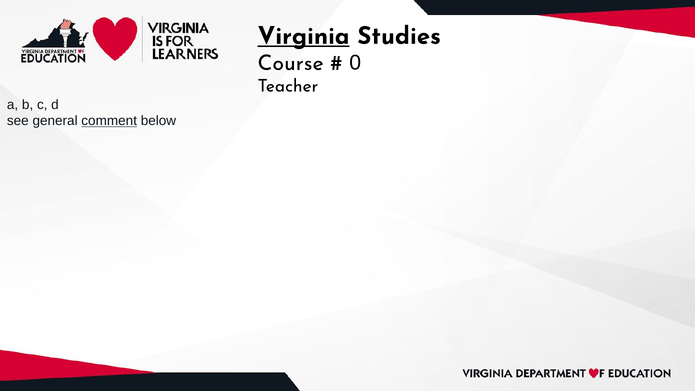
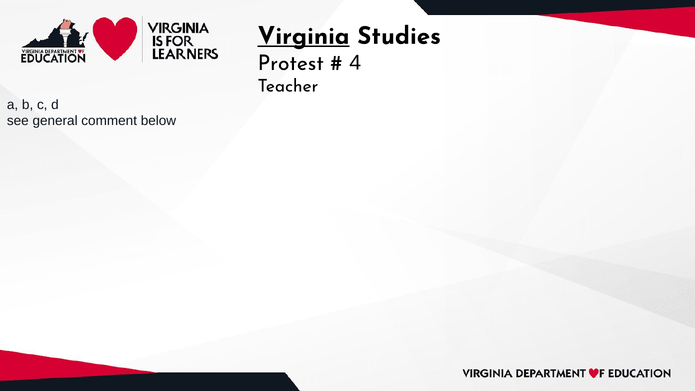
Course: Course -> Protest (291, 63)
0: 0 -> 4 (355, 63)
comment underline: present -> none (109, 121)
